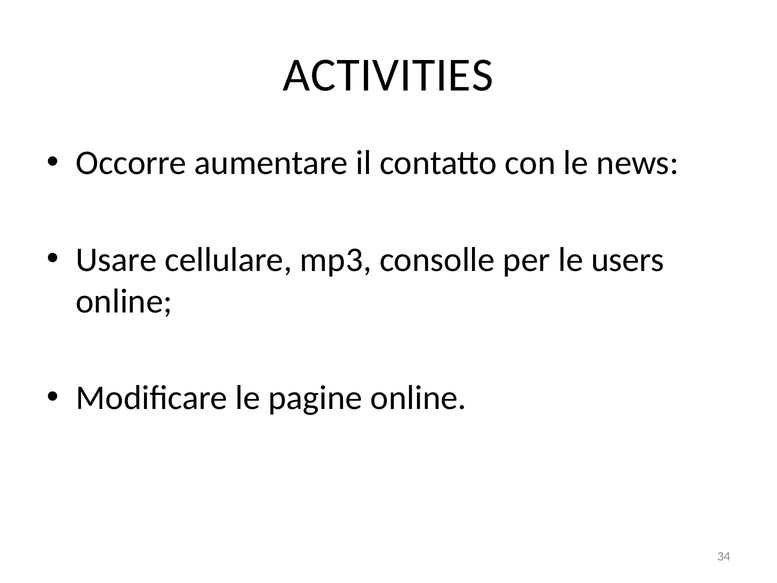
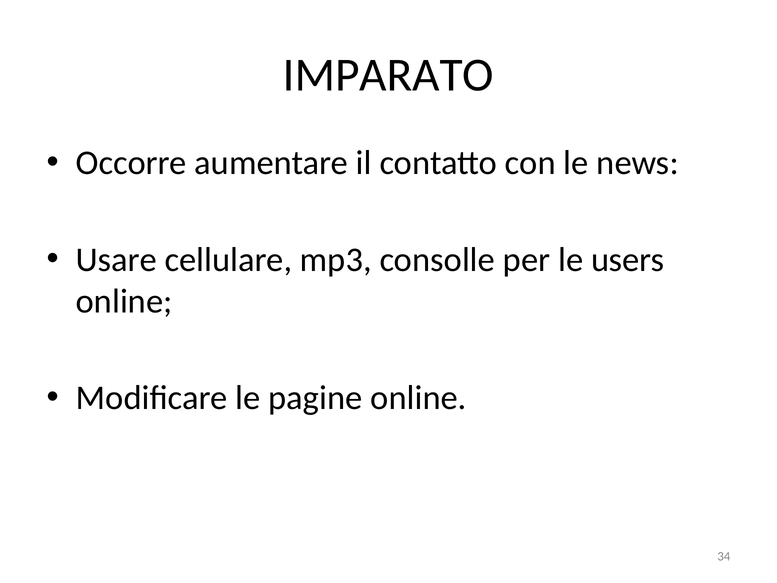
ACTIVITIES: ACTIVITIES -> IMPARATO (388, 75)
